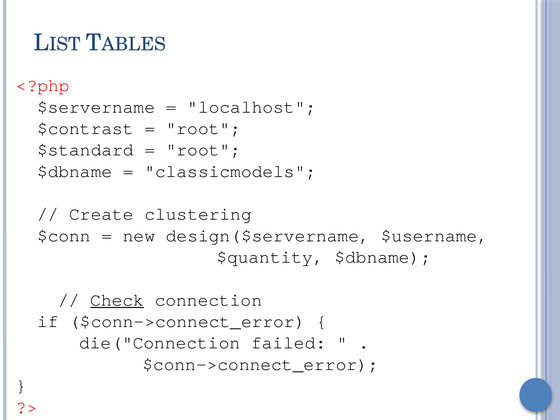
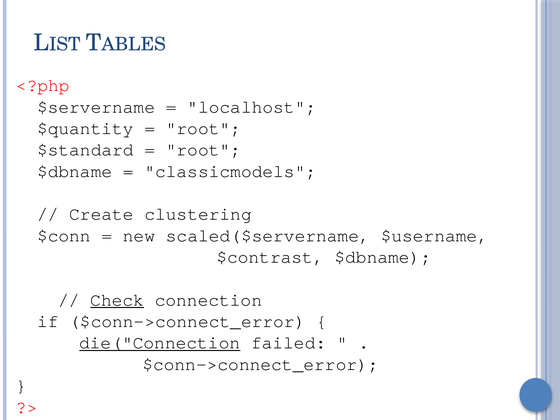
$contrast: $contrast -> $quantity (85, 128)
design($servername: design($servername -> scaled($servername (268, 235)
$quantity: $quantity -> $contrast (270, 257)
die("Connection underline: none -> present (160, 343)
